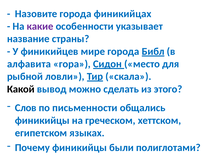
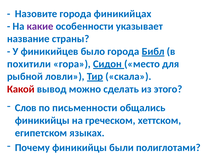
мире: мире -> было (93, 52)
алфавита: алфавита -> похитили (29, 64)
Какой colour: black -> red (21, 89)
